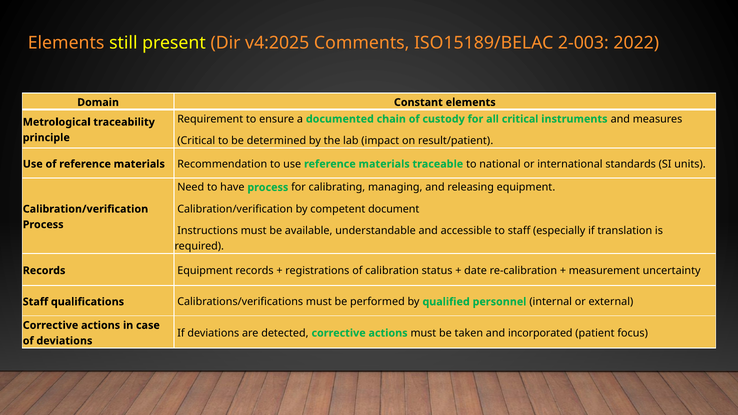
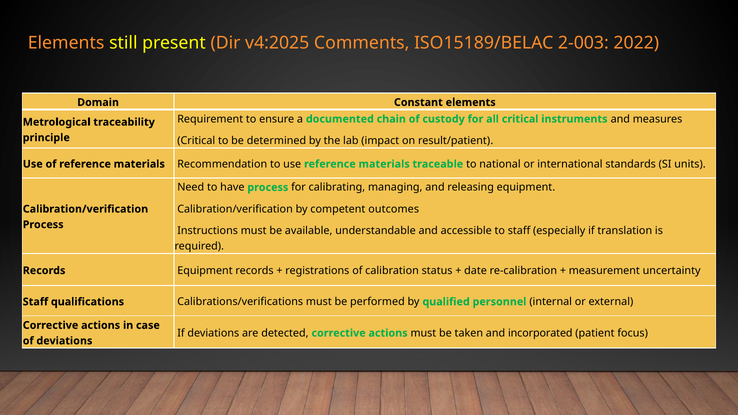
document: document -> outcomes (394, 209)
